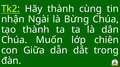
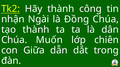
cùng: cùng -> công (90, 9)
Bừng: Bừng -> Đồng (77, 19)
